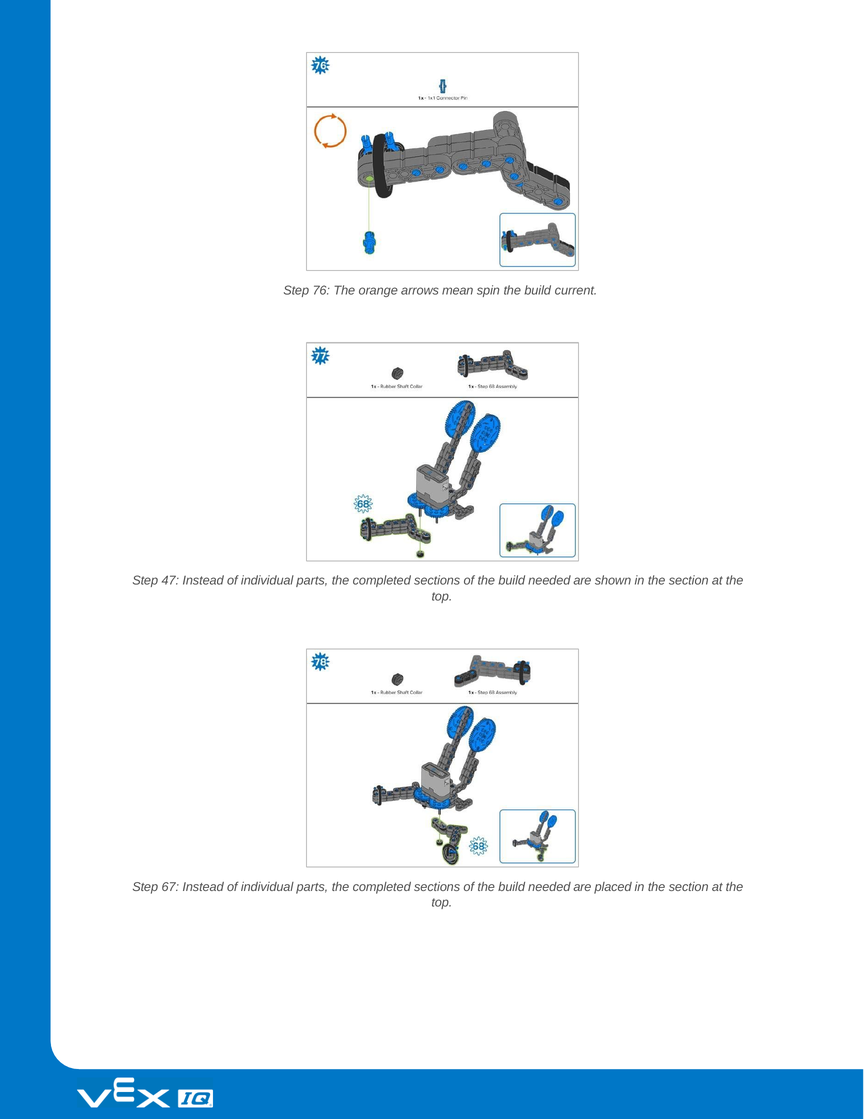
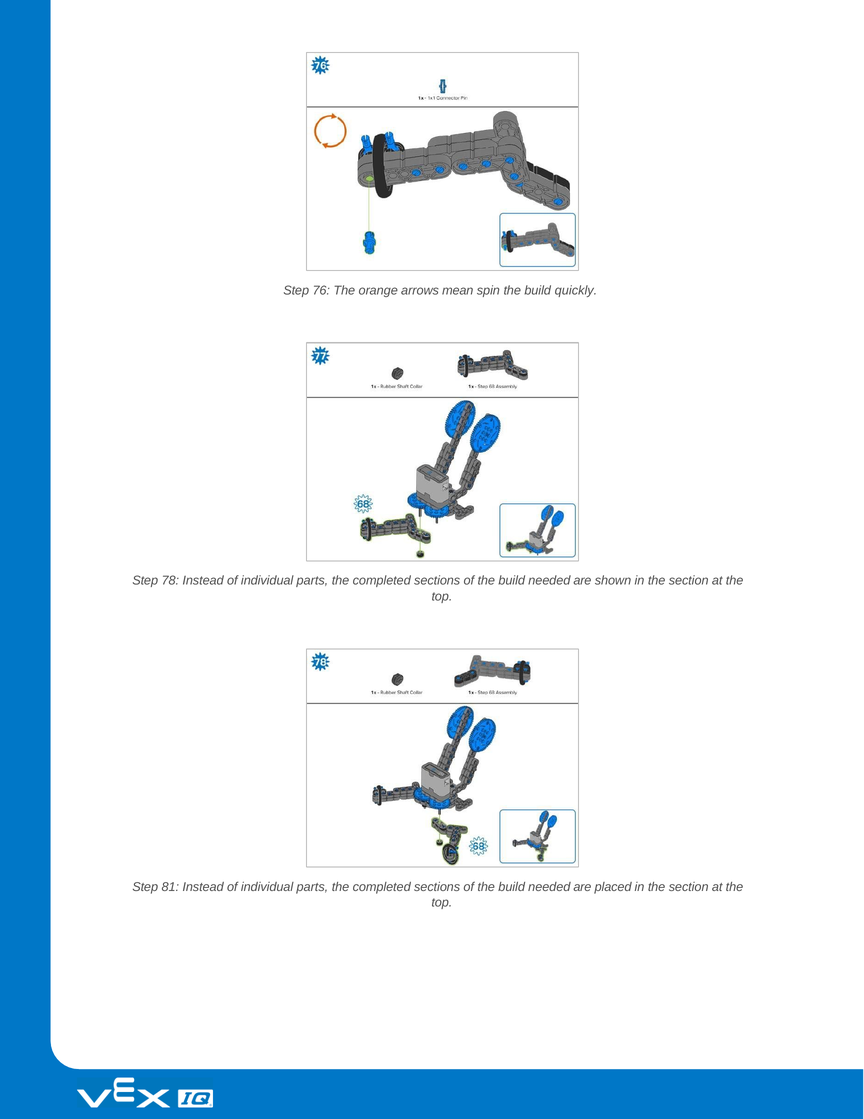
current: current -> quickly (576, 290)
47: 47 -> 78 (170, 580)
67: 67 -> 81 (170, 886)
